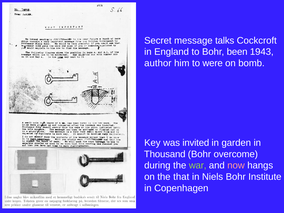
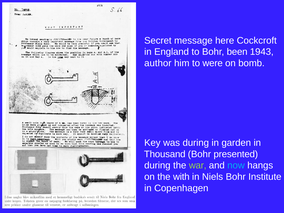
talks: talks -> here (225, 40)
was invited: invited -> during (196, 143)
overcome: overcome -> presented (236, 154)
now colour: pink -> light blue (236, 165)
that: that -> with (181, 177)
